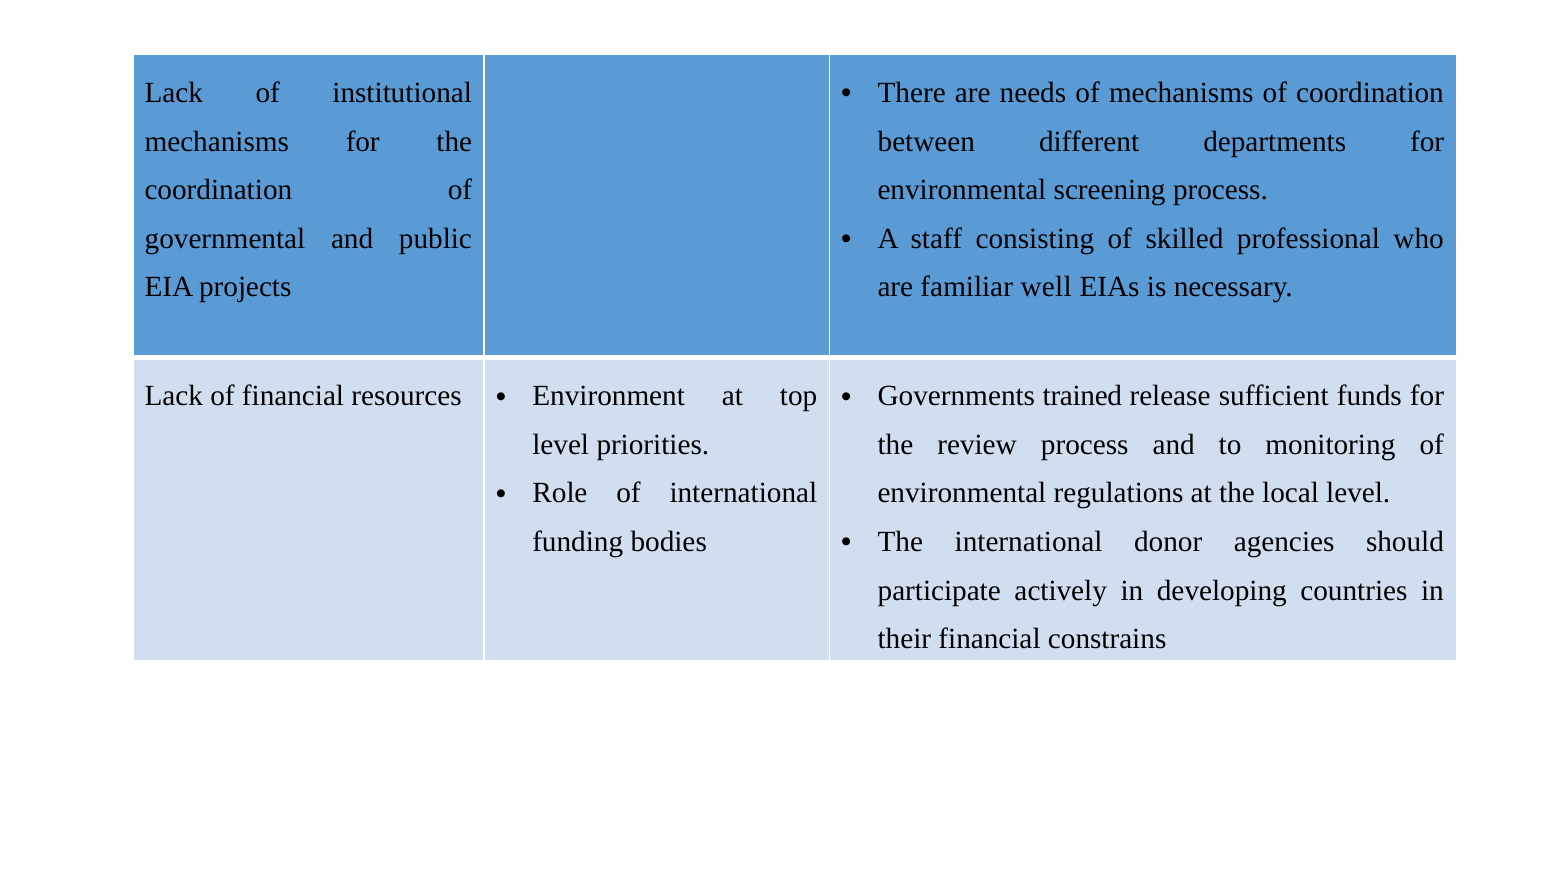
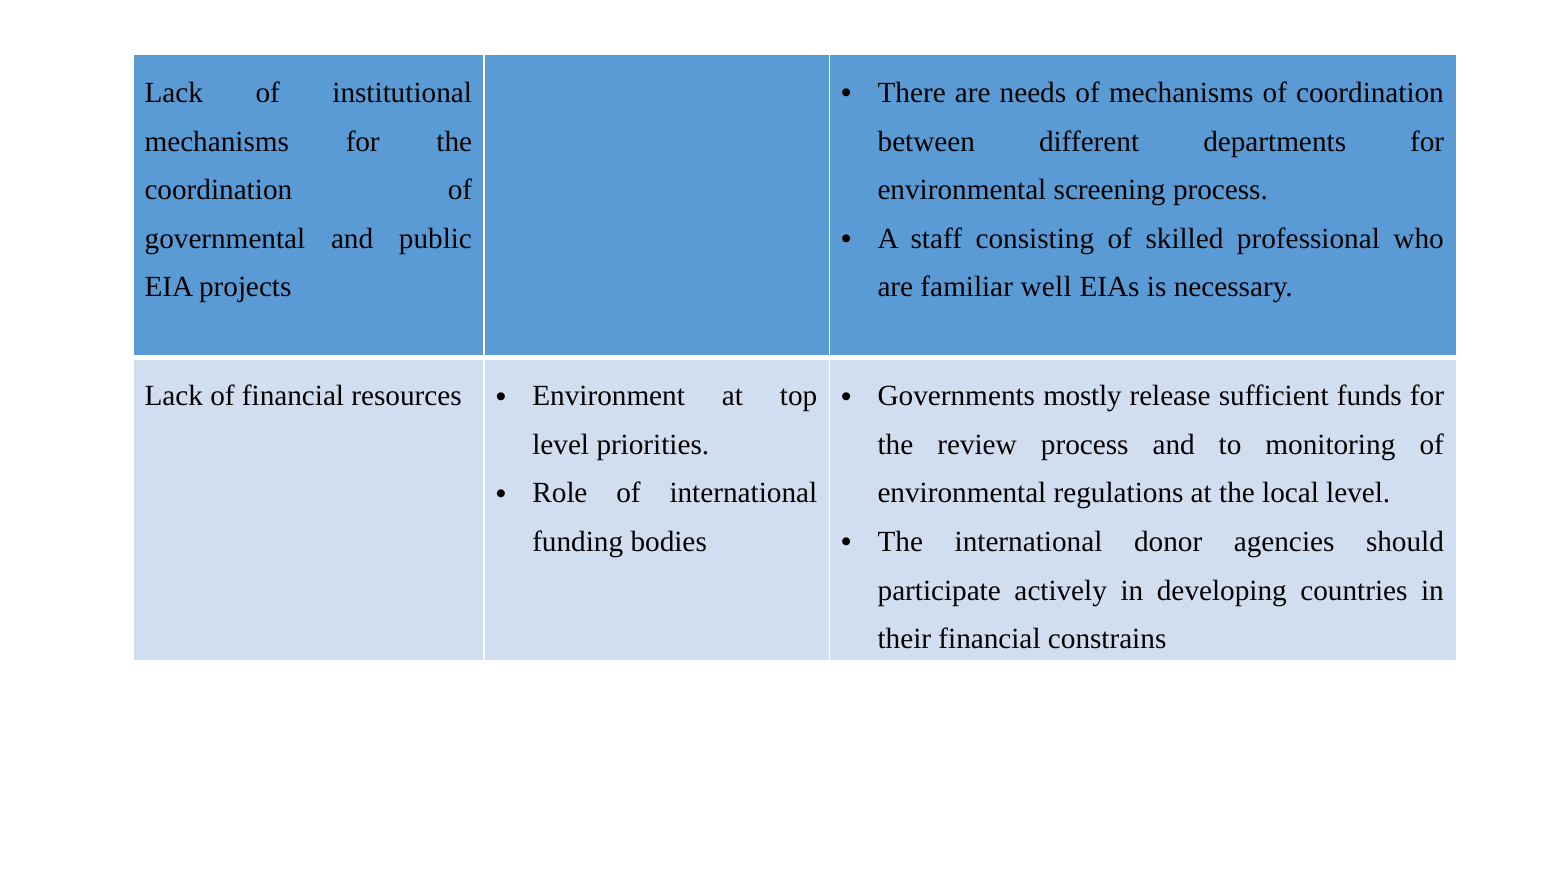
trained: trained -> mostly (1082, 396)
